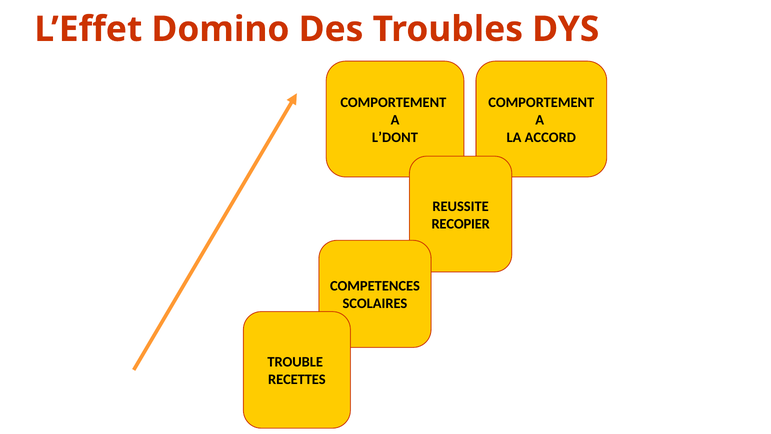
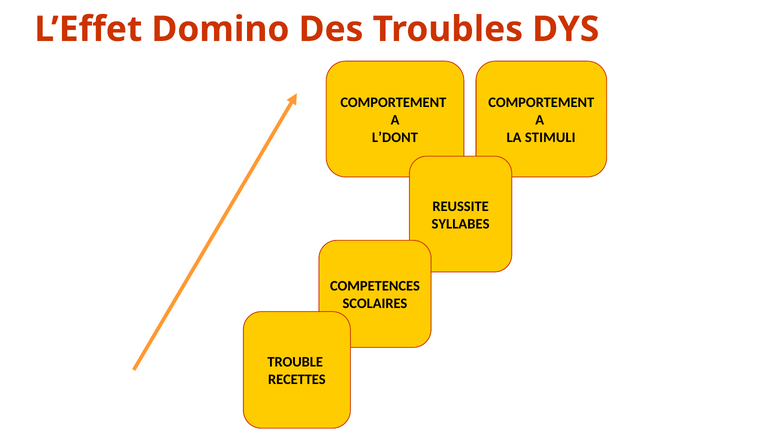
ACCORD: ACCORD -> STIMULI (550, 137)
RECOPIER: RECOPIER -> SYLLABES (461, 224)
